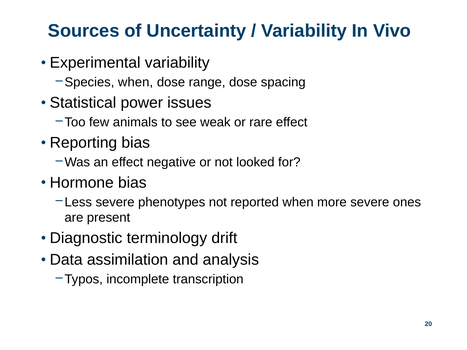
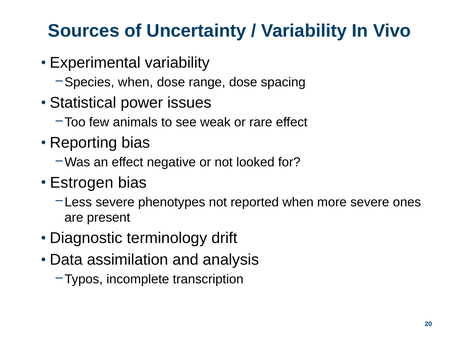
Hormone: Hormone -> Estrogen (82, 183)
